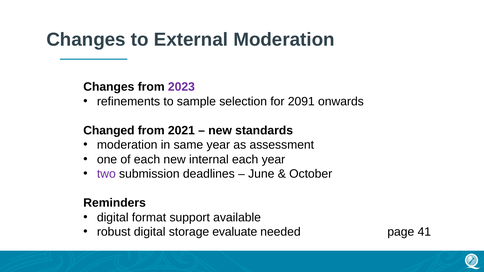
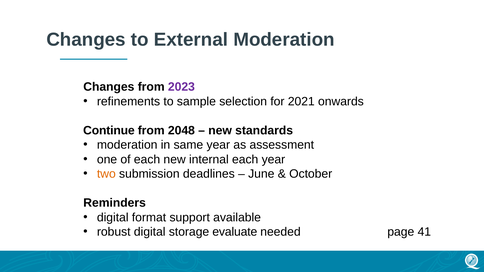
2091: 2091 -> 2021 (301, 101)
Changed: Changed -> Continue (109, 131)
2021: 2021 -> 2048 (181, 131)
two colour: purple -> orange (106, 174)
